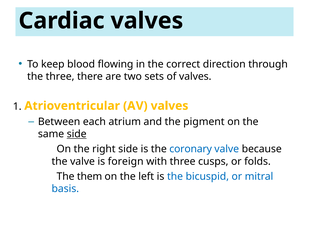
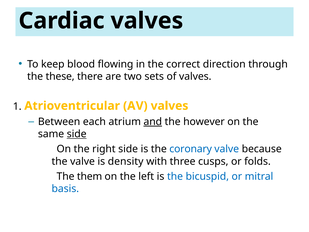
the three: three -> these (60, 76)
and underline: none -> present (153, 122)
pigment: pigment -> however (204, 122)
foreign: foreign -> density (126, 161)
